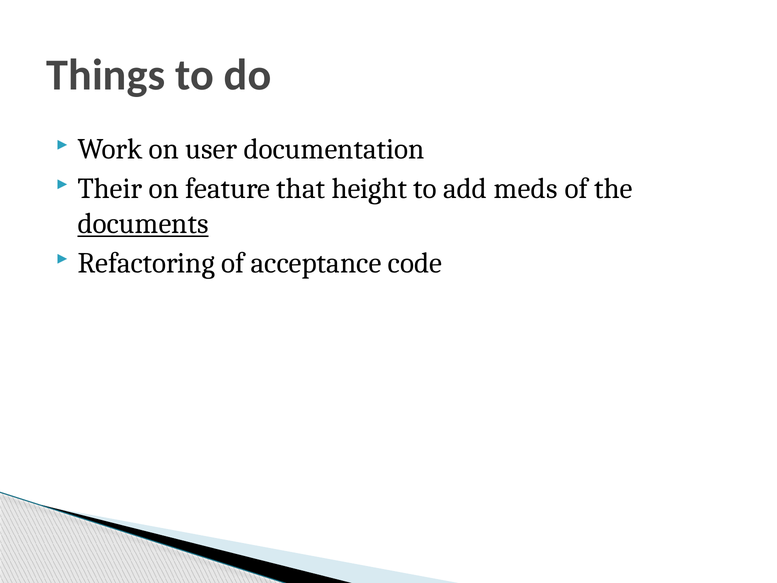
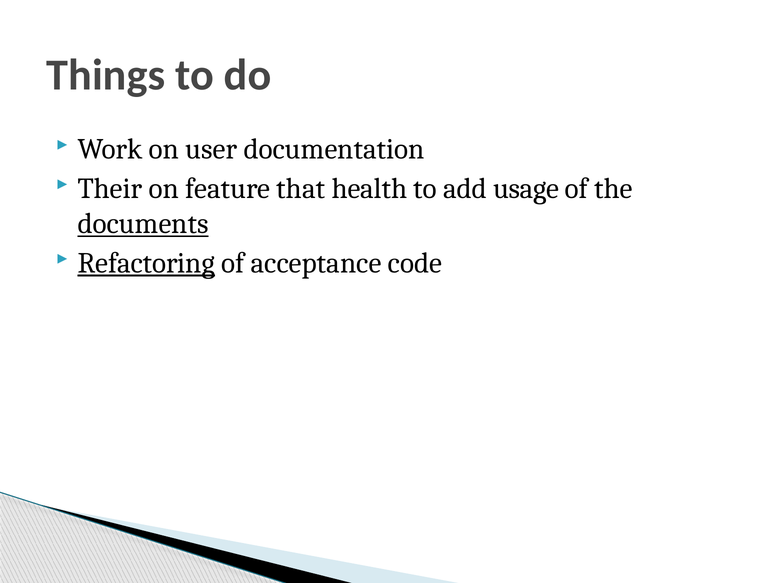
height: height -> health (369, 189)
meds: meds -> usage (526, 189)
Refactoring underline: none -> present (146, 263)
